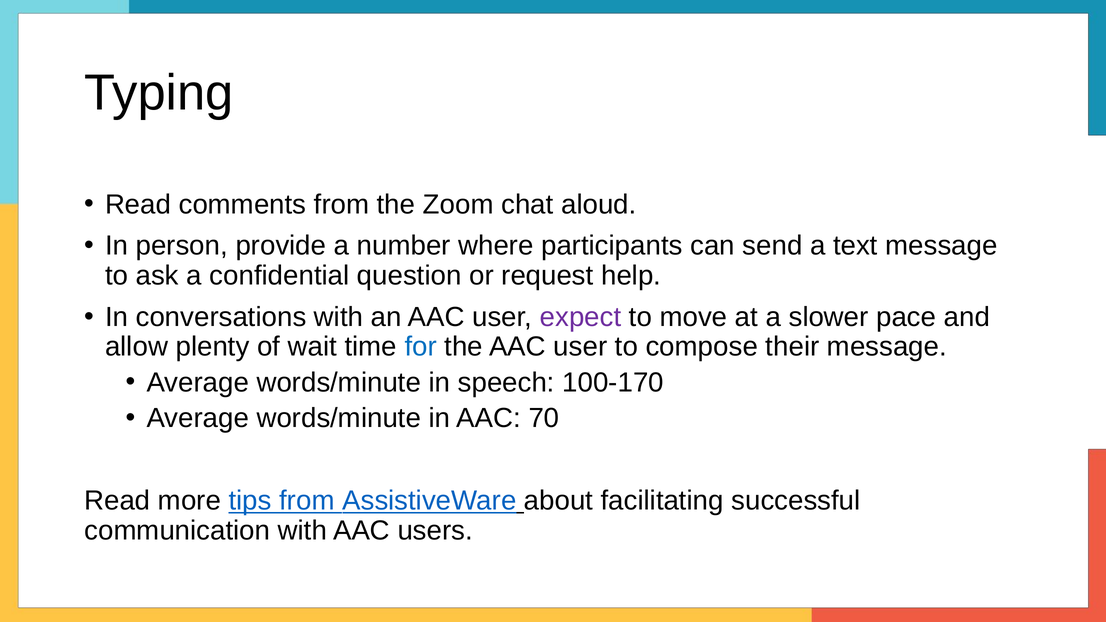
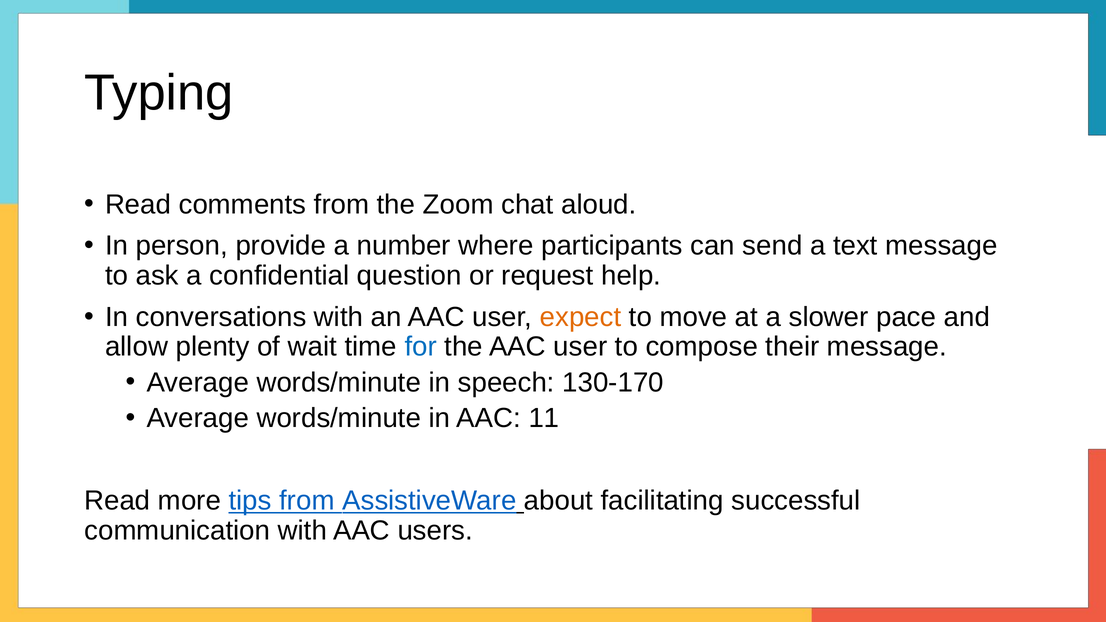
expect colour: purple -> orange (581, 317)
100-170: 100-170 -> 130-170 (613, 382)
70: 70 -> 11 (544, 418)
